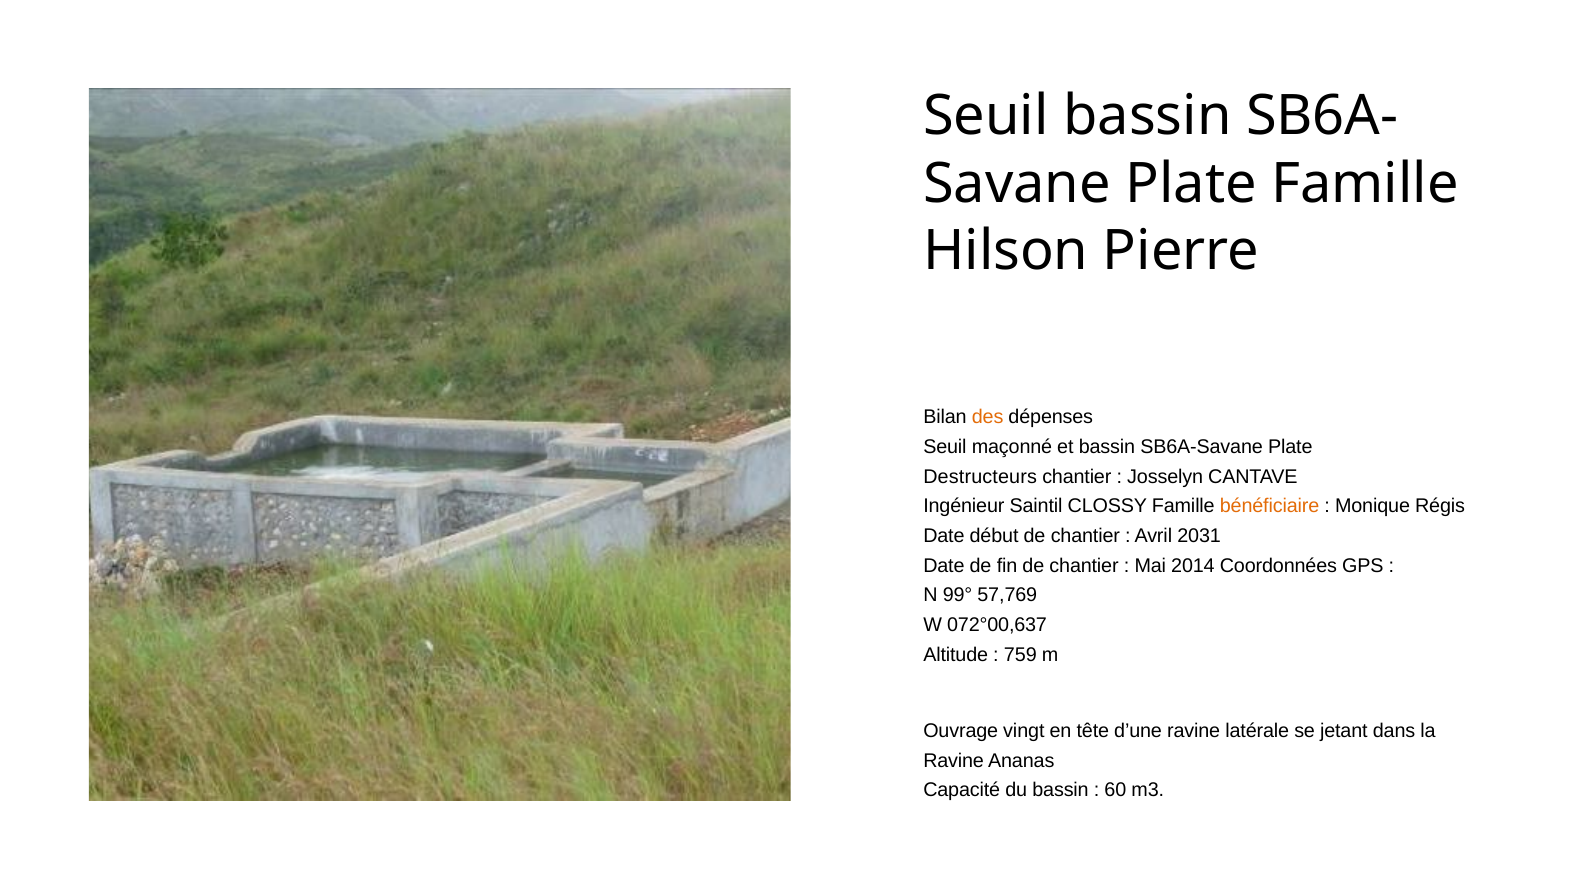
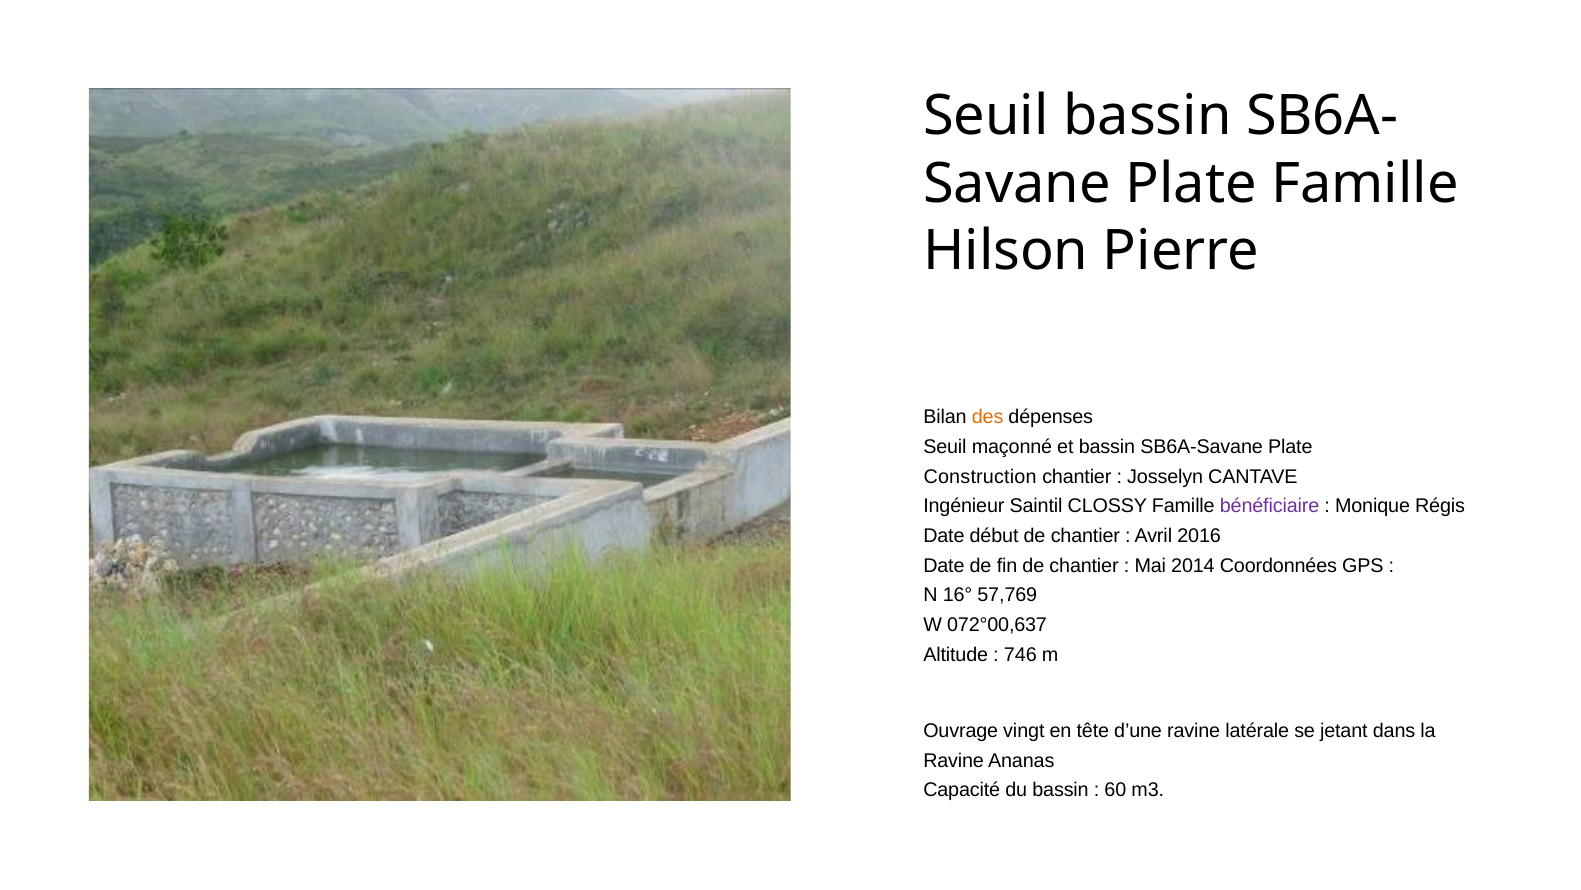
Destructeurs: Destructeurs -> Construction (980, 476)
bénéficiaire colour: orange -> purple (1270, 506)
2031: 2031 -> 2016 (1199, 536)
99°: 99° -> 16° (958, 595)
759: 759 -> 746 (1020, 654)
